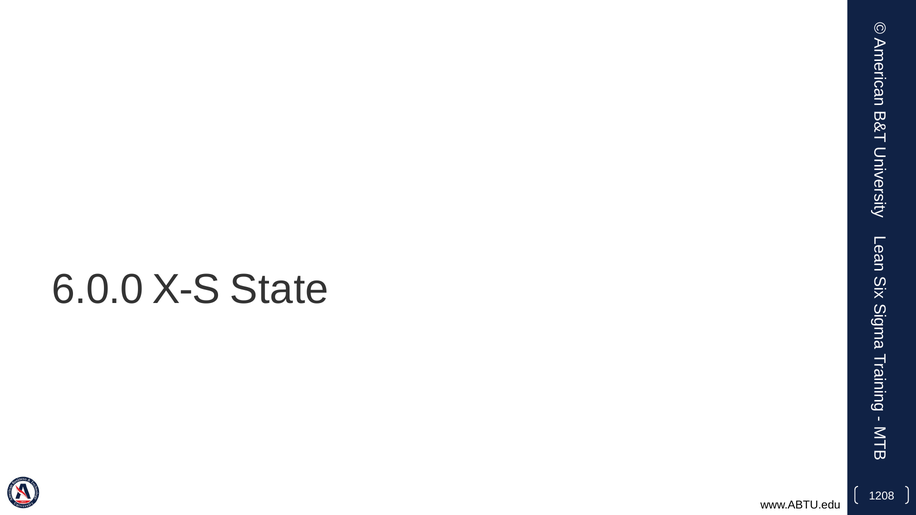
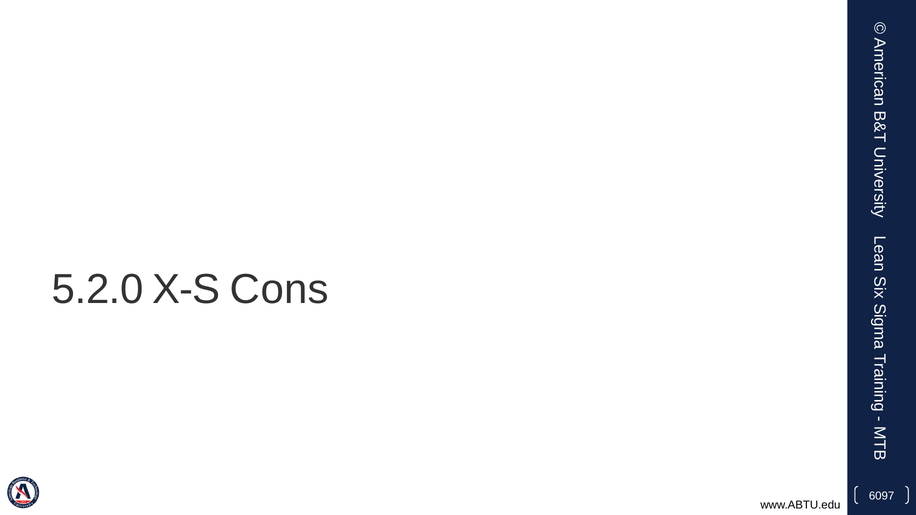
6.0.0: 6.0.0 -> 5.2.0 (98, 289)
State: State -> Cons (279, 289)
1208: 1208 -> 6097 (882, 496)
